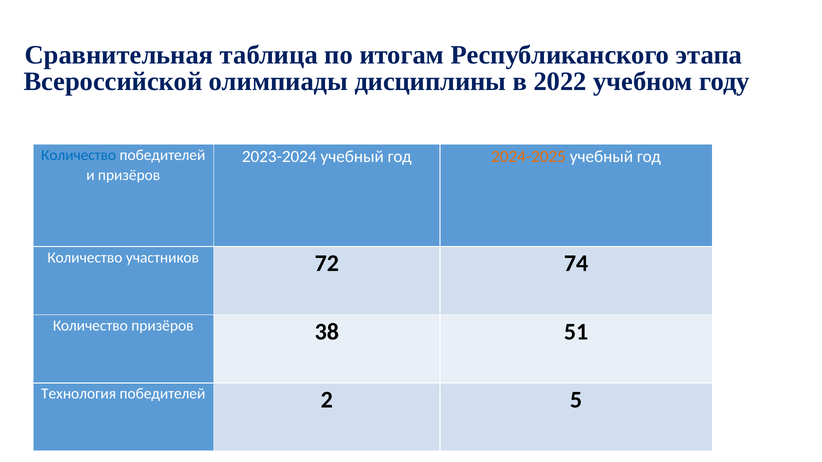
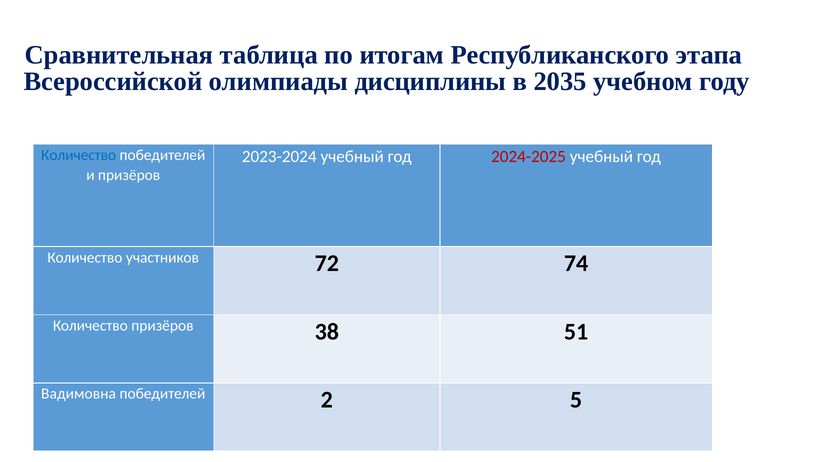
2022: 2022 -> 2035 (560, 82)
2024-2025 colour: orange -> red (529, 157)
Технология: Технология -> Вадимовна (79, 394)
